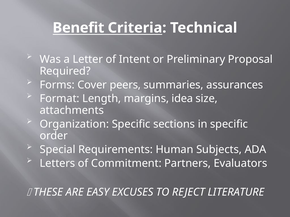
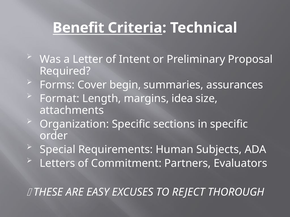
peers: peers -> begin (125, 85)
LITERATURE: LITERATURE -> THOROUGH (236, 193)
